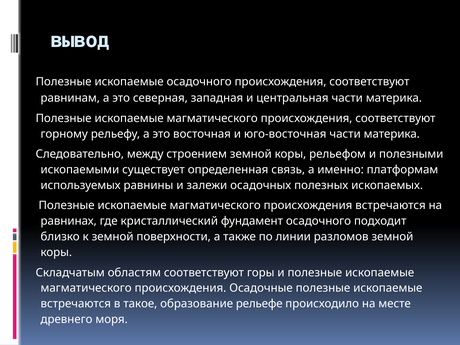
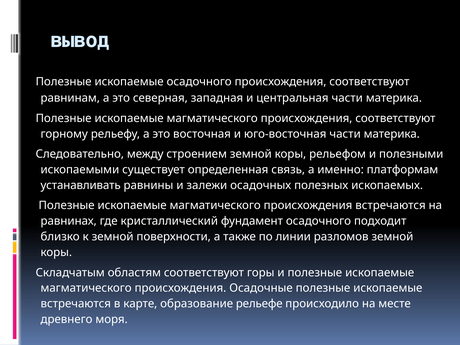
используемых: используемых -> устанавливать (81, 185)
такое: такое -> карте (140, 304)
